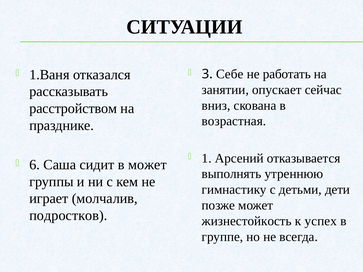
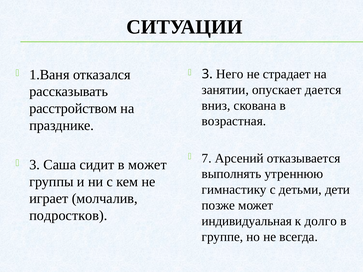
Себе: Себе -> Него (230, 74)
работать: работать -> страдает (287, 74)
сейчас: сейчас -> дается (323, 90)
1: 1 -> 7 (207, 158)
6: 6 -> 3 (35, 165)
жизнестойкость: жизнестойкость -> индивидуальная (247, 221)
успех: успех -> долго (321, 221)
